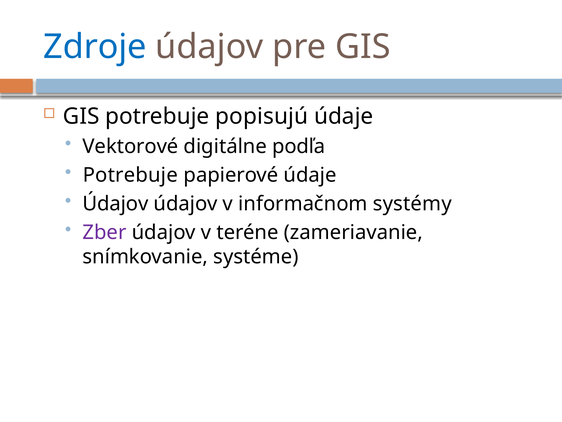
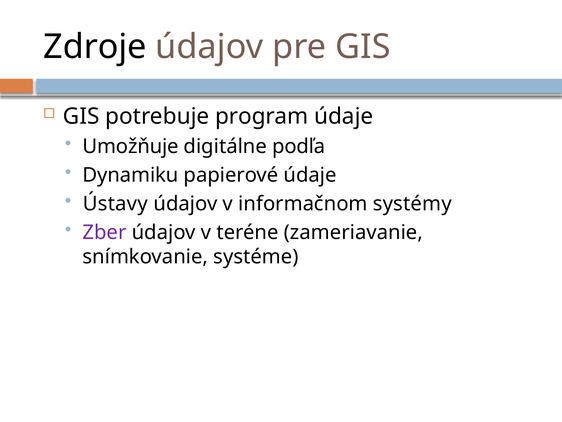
Zdroje colour: blue -> black (95, 47)
popisujú: popisujú -> program (262, 116)
Vektorové: Vektorové -> Umožňuje (131, 146)
Potrebuje: Potrebuje -> Dynamiku (130, 175)
Údajov: Údajov -> Ústavy (115, 203)
